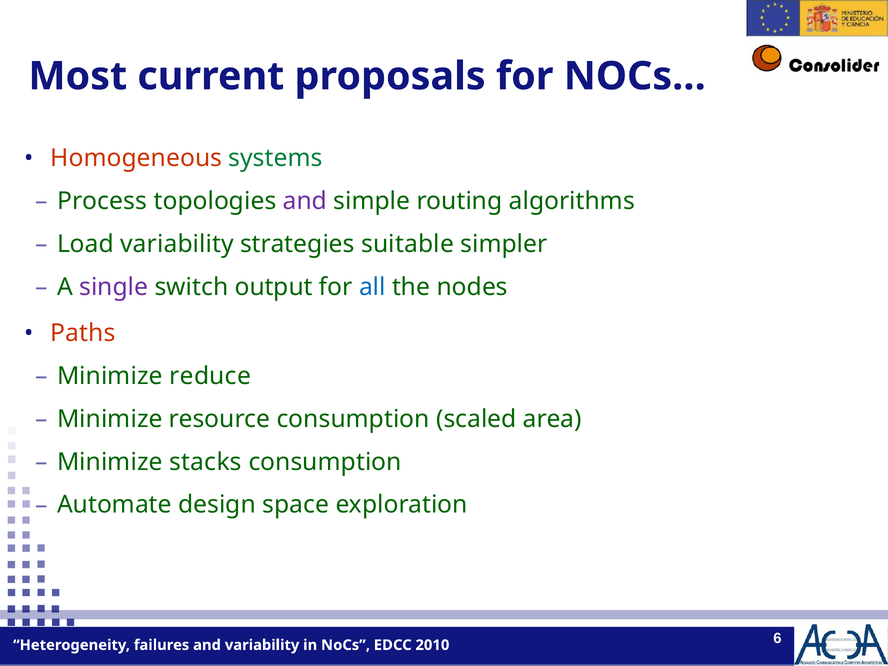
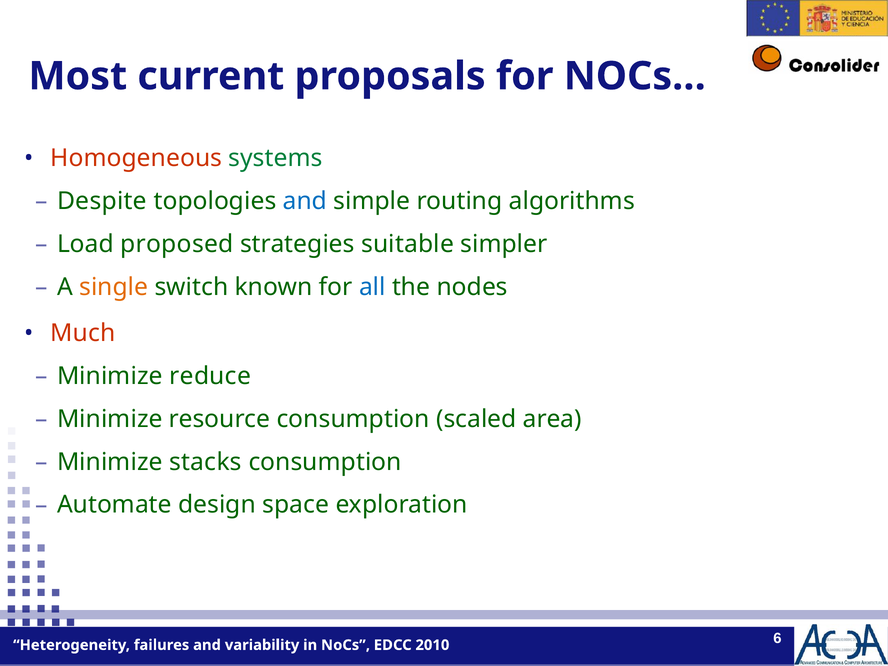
Process: Process -> Despite (102, 201)
and colour: purple -> blue (305, 201)
Load variability: variability -> proposed (177, 244)
single colour: purple -> orange (114, 287)
output: output -> known (274, 287)
Paths: Paths -> Much (83, 333)
